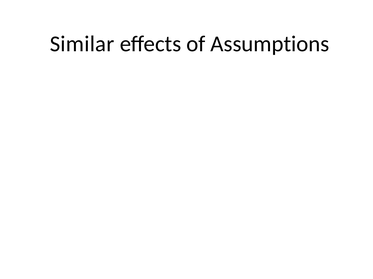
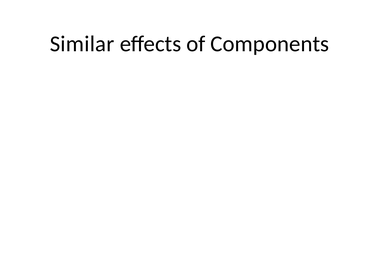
Assumptions: Assumptions -> Components (270, 44)
